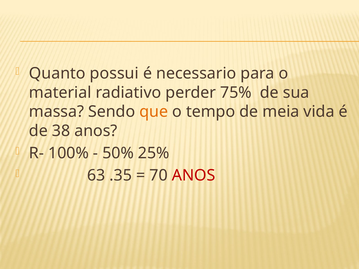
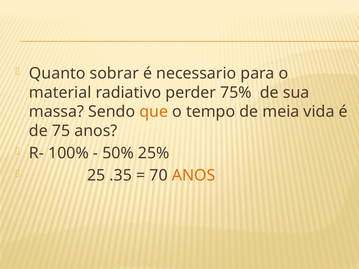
possui: possui -> sobrar (114, 73)
38: 38 -> 75 (61, 131)
63: 63 -> 25 (96, 176)
ANOS colour: red -> orange (194, 176)
